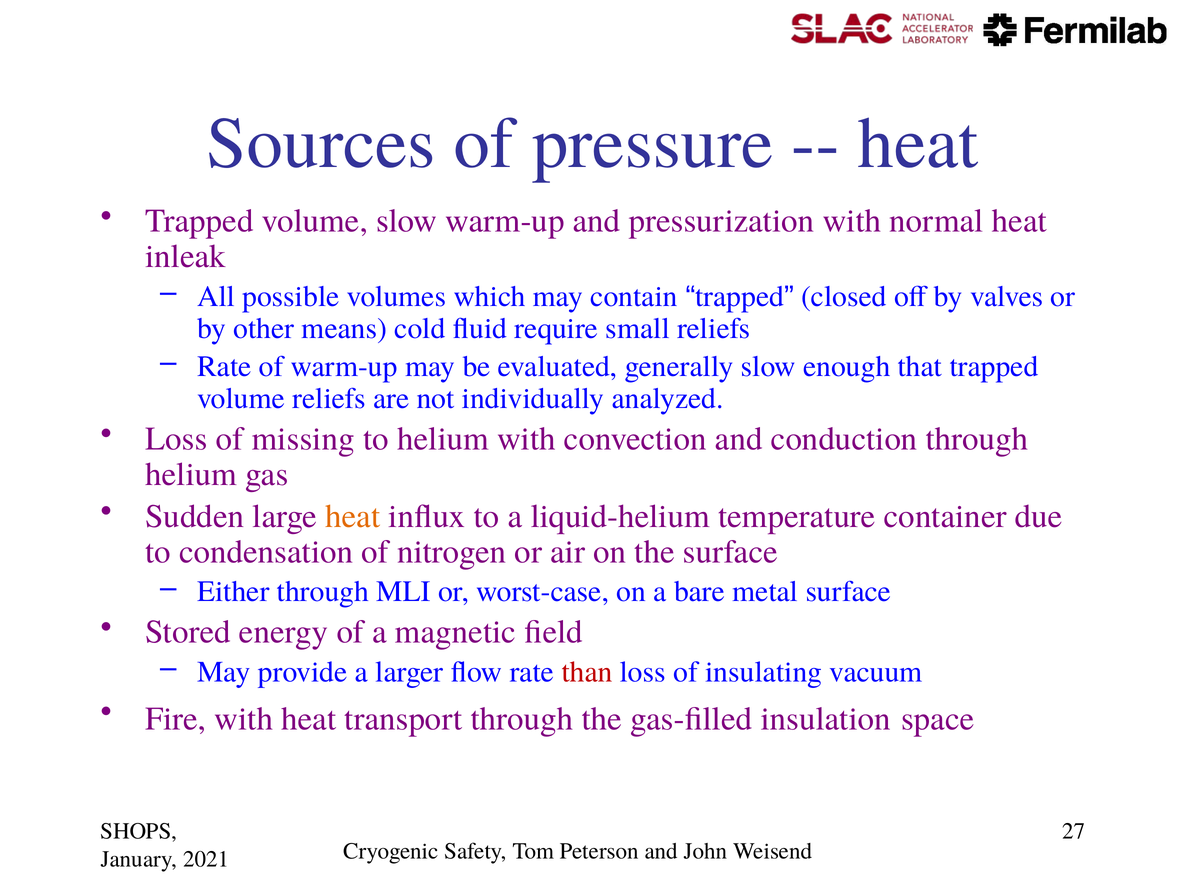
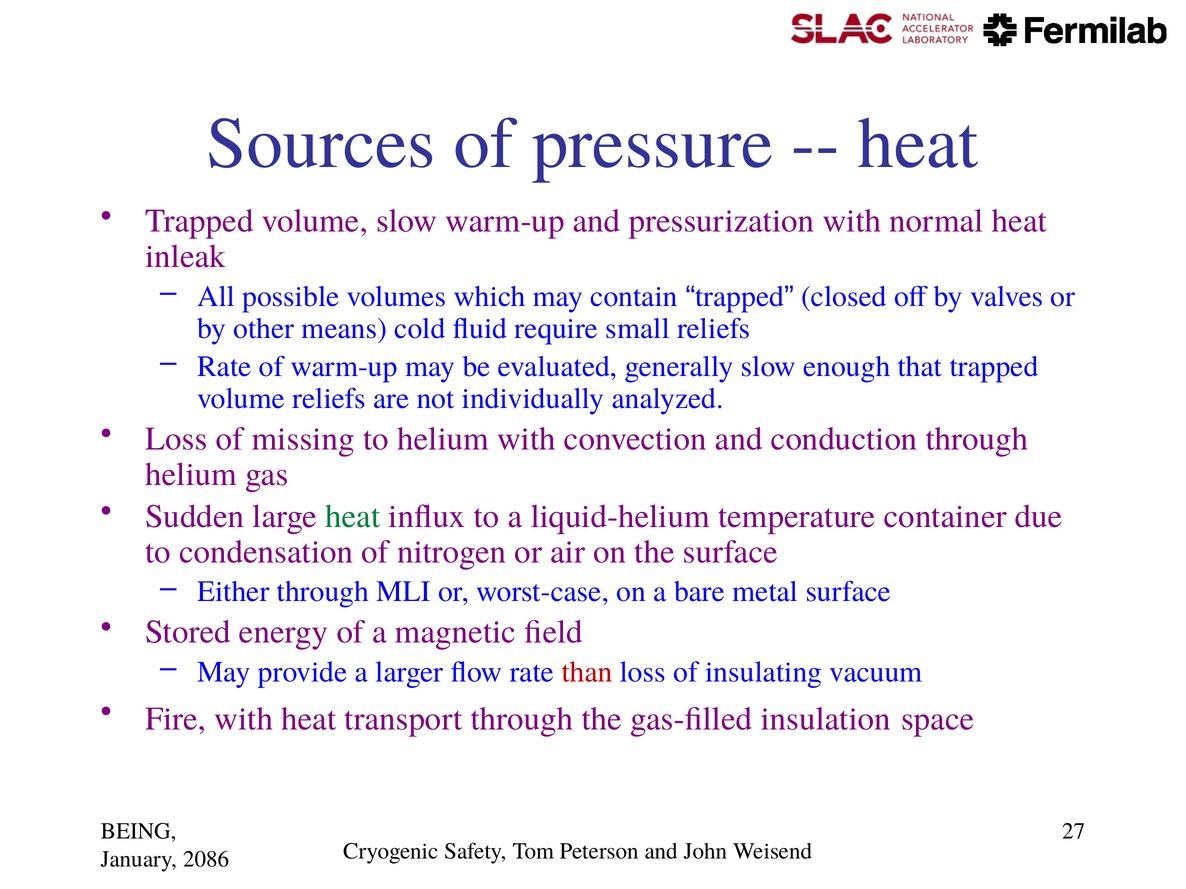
heat colour: orange -> green (353, 517)
SHOPS: SHOPS -> BEING (139, 832)
2021: 2021 -> 2086 (206, 860)
